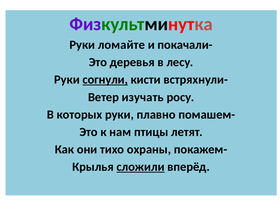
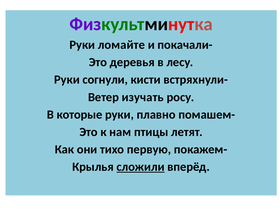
согнули underline: present -> none (105, 80)
которых: которых -> которые (79, 115)
охраны: охраны -> первую (149, 149)
